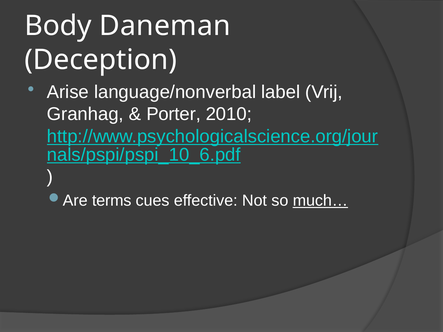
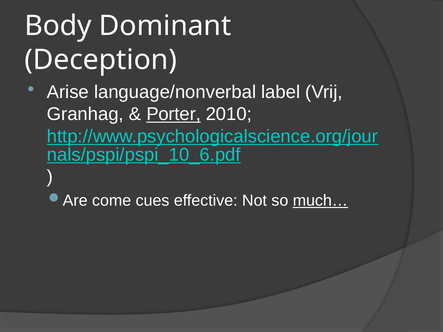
Daneman: Daneman -> Dominant (165, 26)
Porter underline: none -> present (174, 114)
terms: terms -> come (112, 201)
